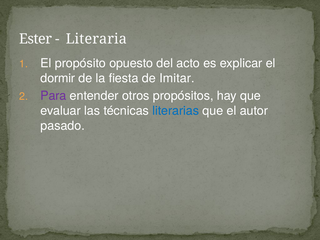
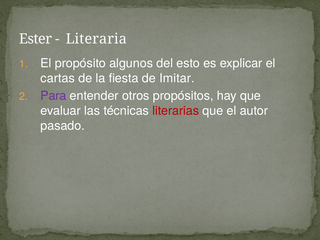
opuesto: opuesto -> algunos (131, 63)
acto: acto -> esto (188, 63)
dormir: dormir -> cartas (58, 78)
literarias colour: blue -> red (176, 111)
